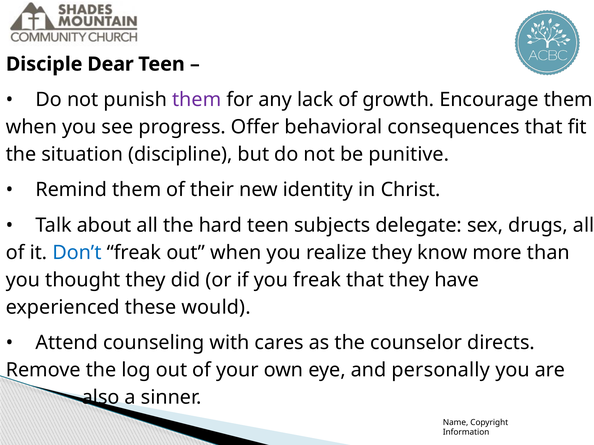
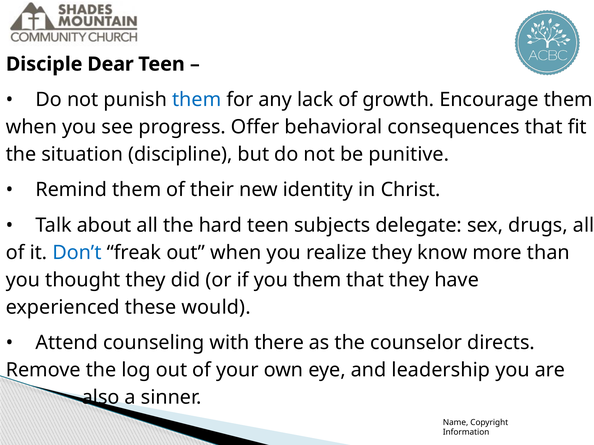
them colour: purple -> blue (197, 100)
you freak: freak -> them (317, 280)
cares: cares -> there (279, 343)
personally: personally -> leadership (441, 370)
